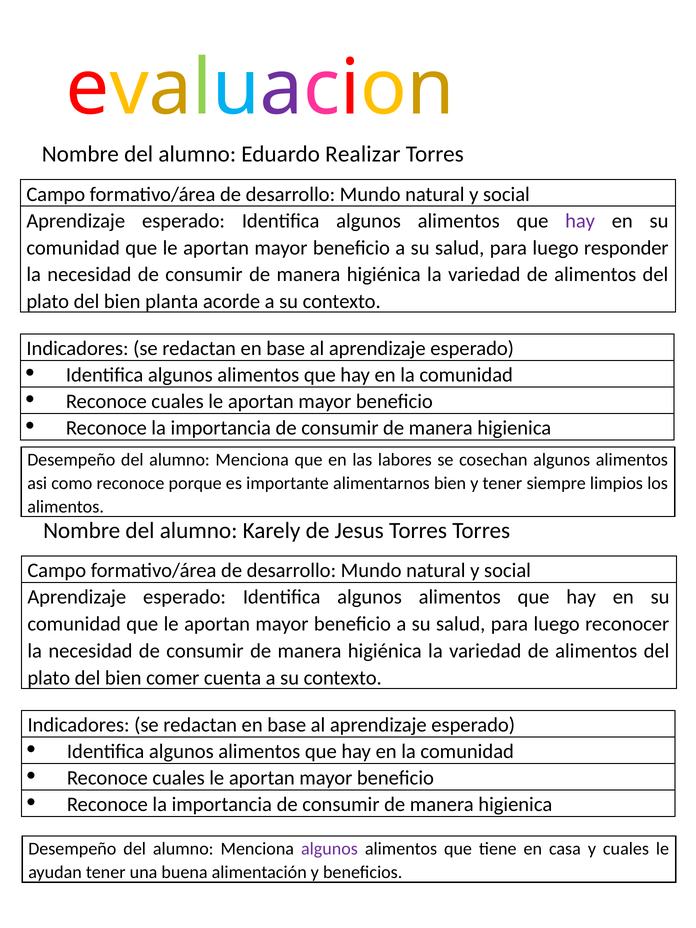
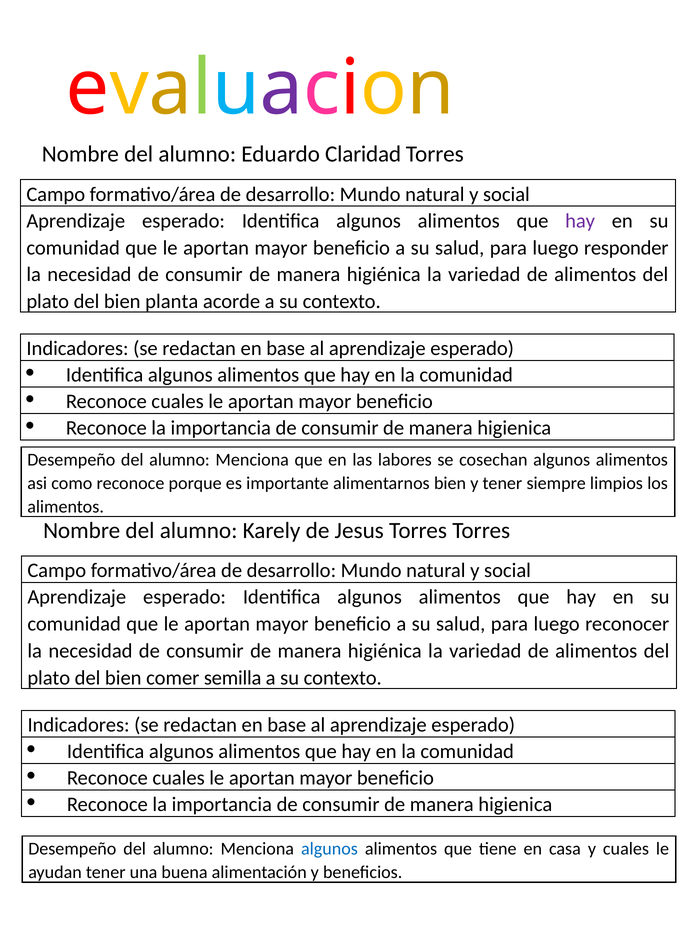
Realizar: Realizar -> Claridad (363, 154)
cuenta: cuenta -> semilla (233, 678)
algunos colour: purple -> blue (329, 849)
